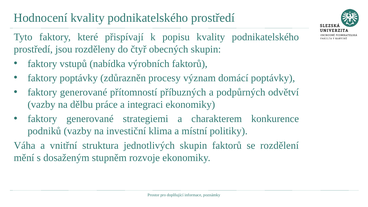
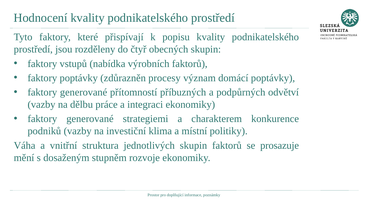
rozdělení: rozdělení -> prosazuje (280, 145)
